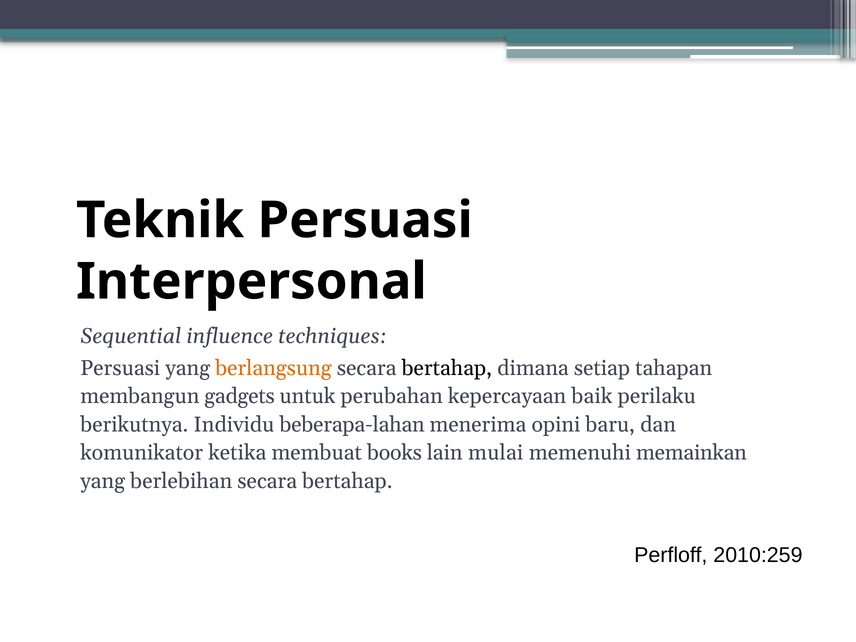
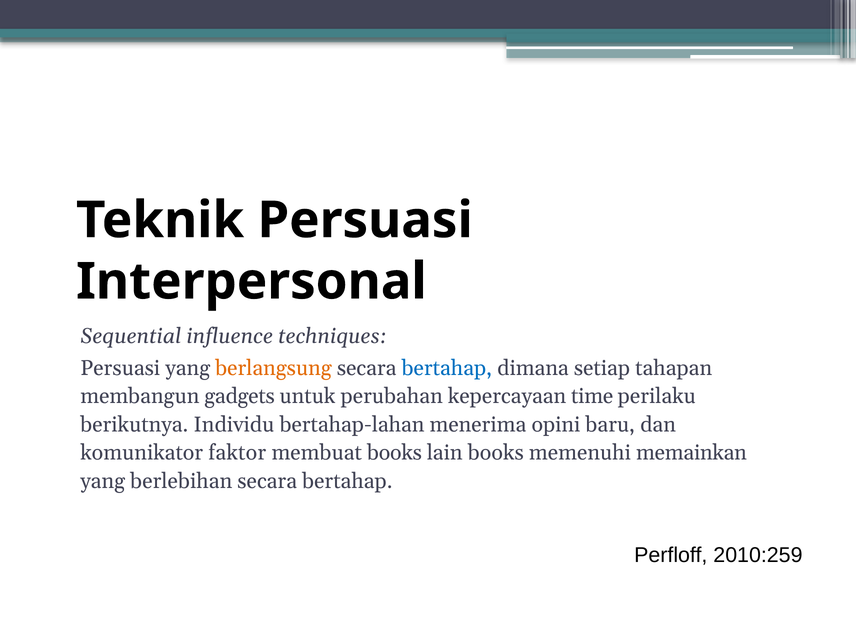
bertahap colour: black -> blue (447, 368)
baik: baik -> time (592, 396)
beberapa-lahan: beberapa-lahan -> bertahap-lahan (352, 425)
ketika: ketika -> faktor (237, 453)
lain mulai: mulai -> books (496, 453)
